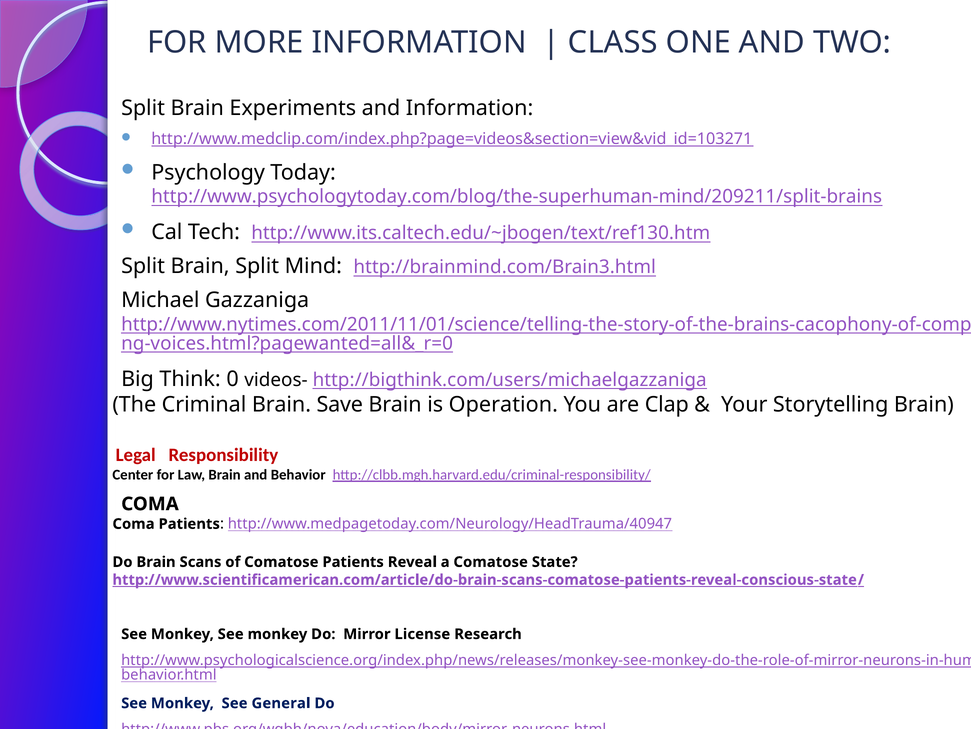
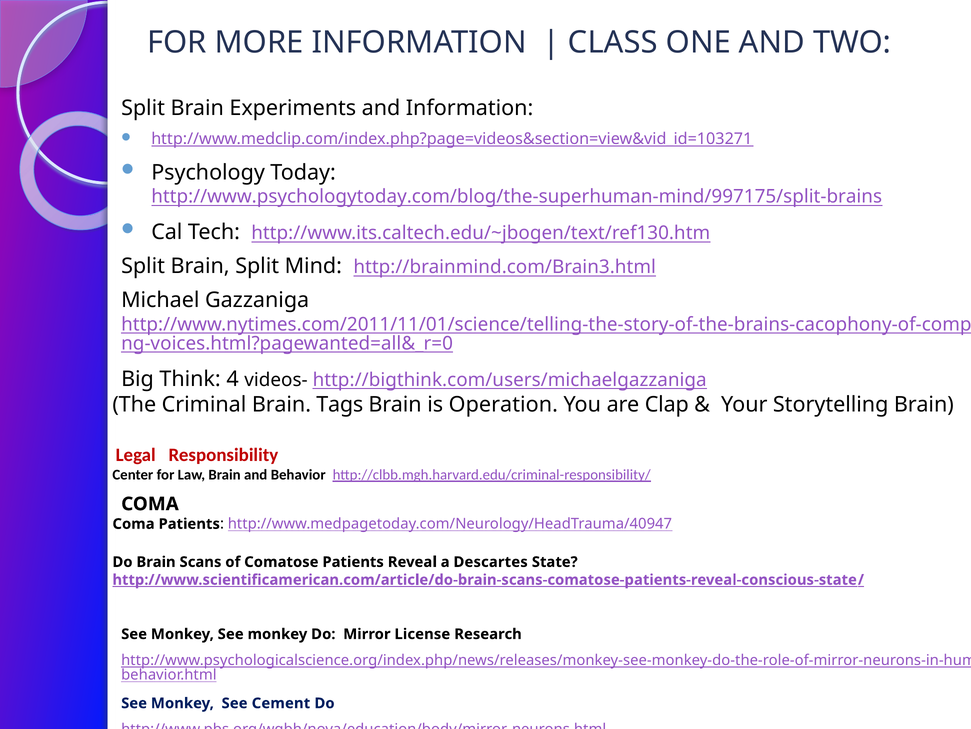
http://www.psychologytoday.com/blog/the-superhuman-mind/209211/split-brains: http://www.psychologytoday.com/blog/the-superhuman-mind/209211/split-brains -> http://www.psychologytoday.com/blog/the-superhuman-mind/997175/split-brains (517, 196)
0: 0 -> 4 (233, 379)
Save: Save -> Tags (340, 404)
a Comatose: Comatose -> Descartes (491, 561)
General: General -> Cement (281, 703)
